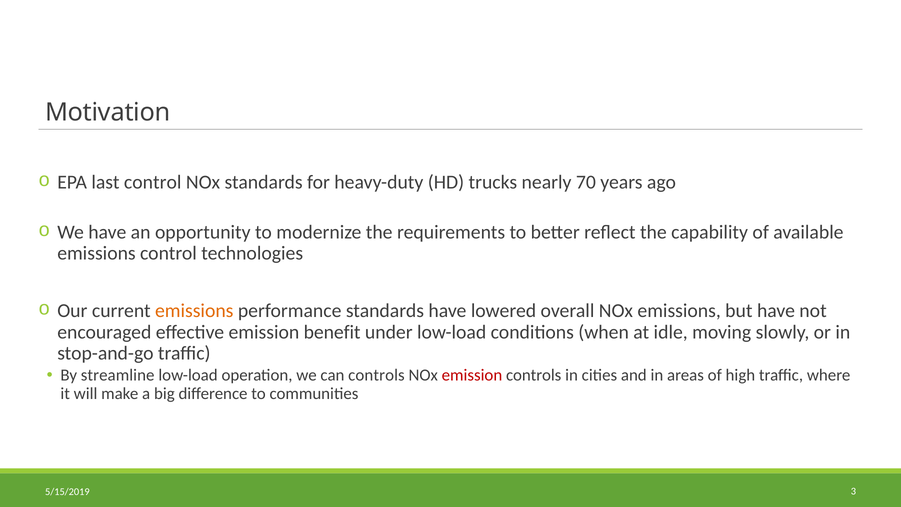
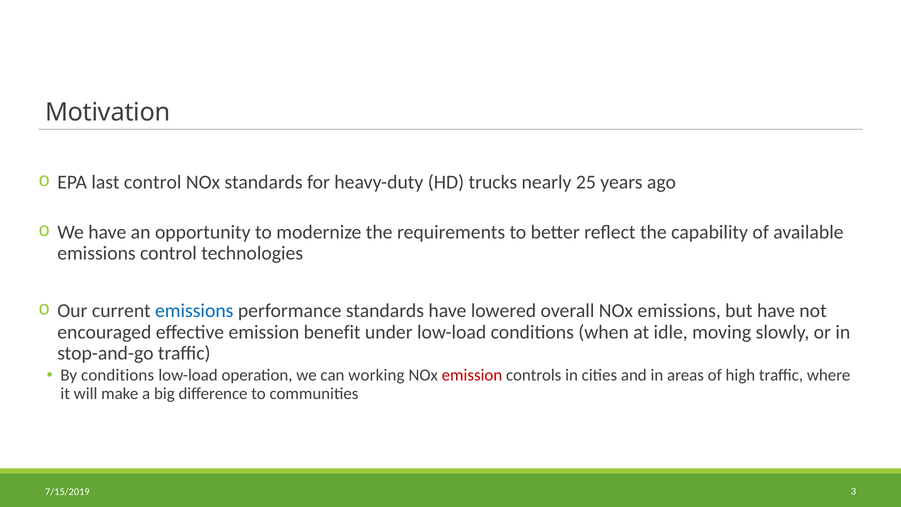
70: 70 -> 25 (586, 182)
emissions colour: orange -> blue (194, 311)
By streamline: streamline -> conditions (118, 375)
can controls: controls -> working (376, 375)
5/15/2019: 5/15/2019 -> 7/15/2019 (67, 492)
